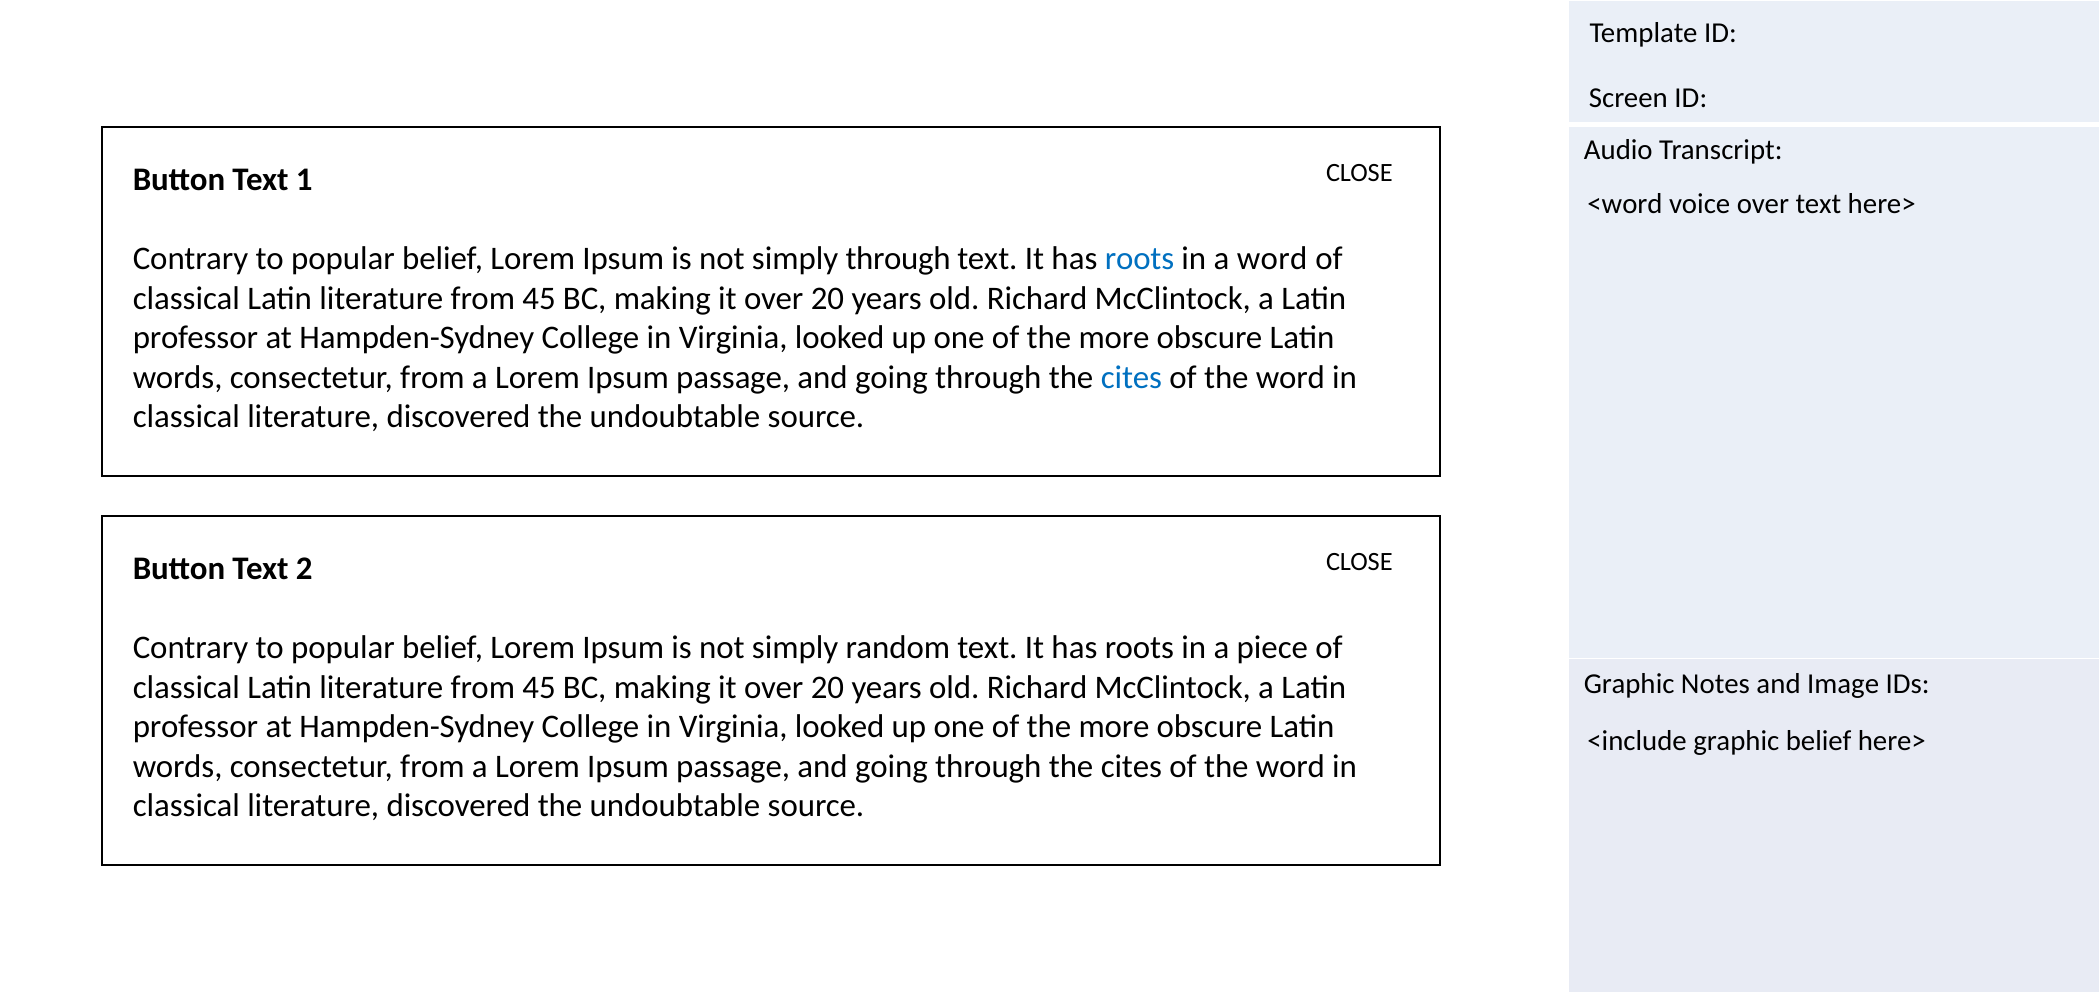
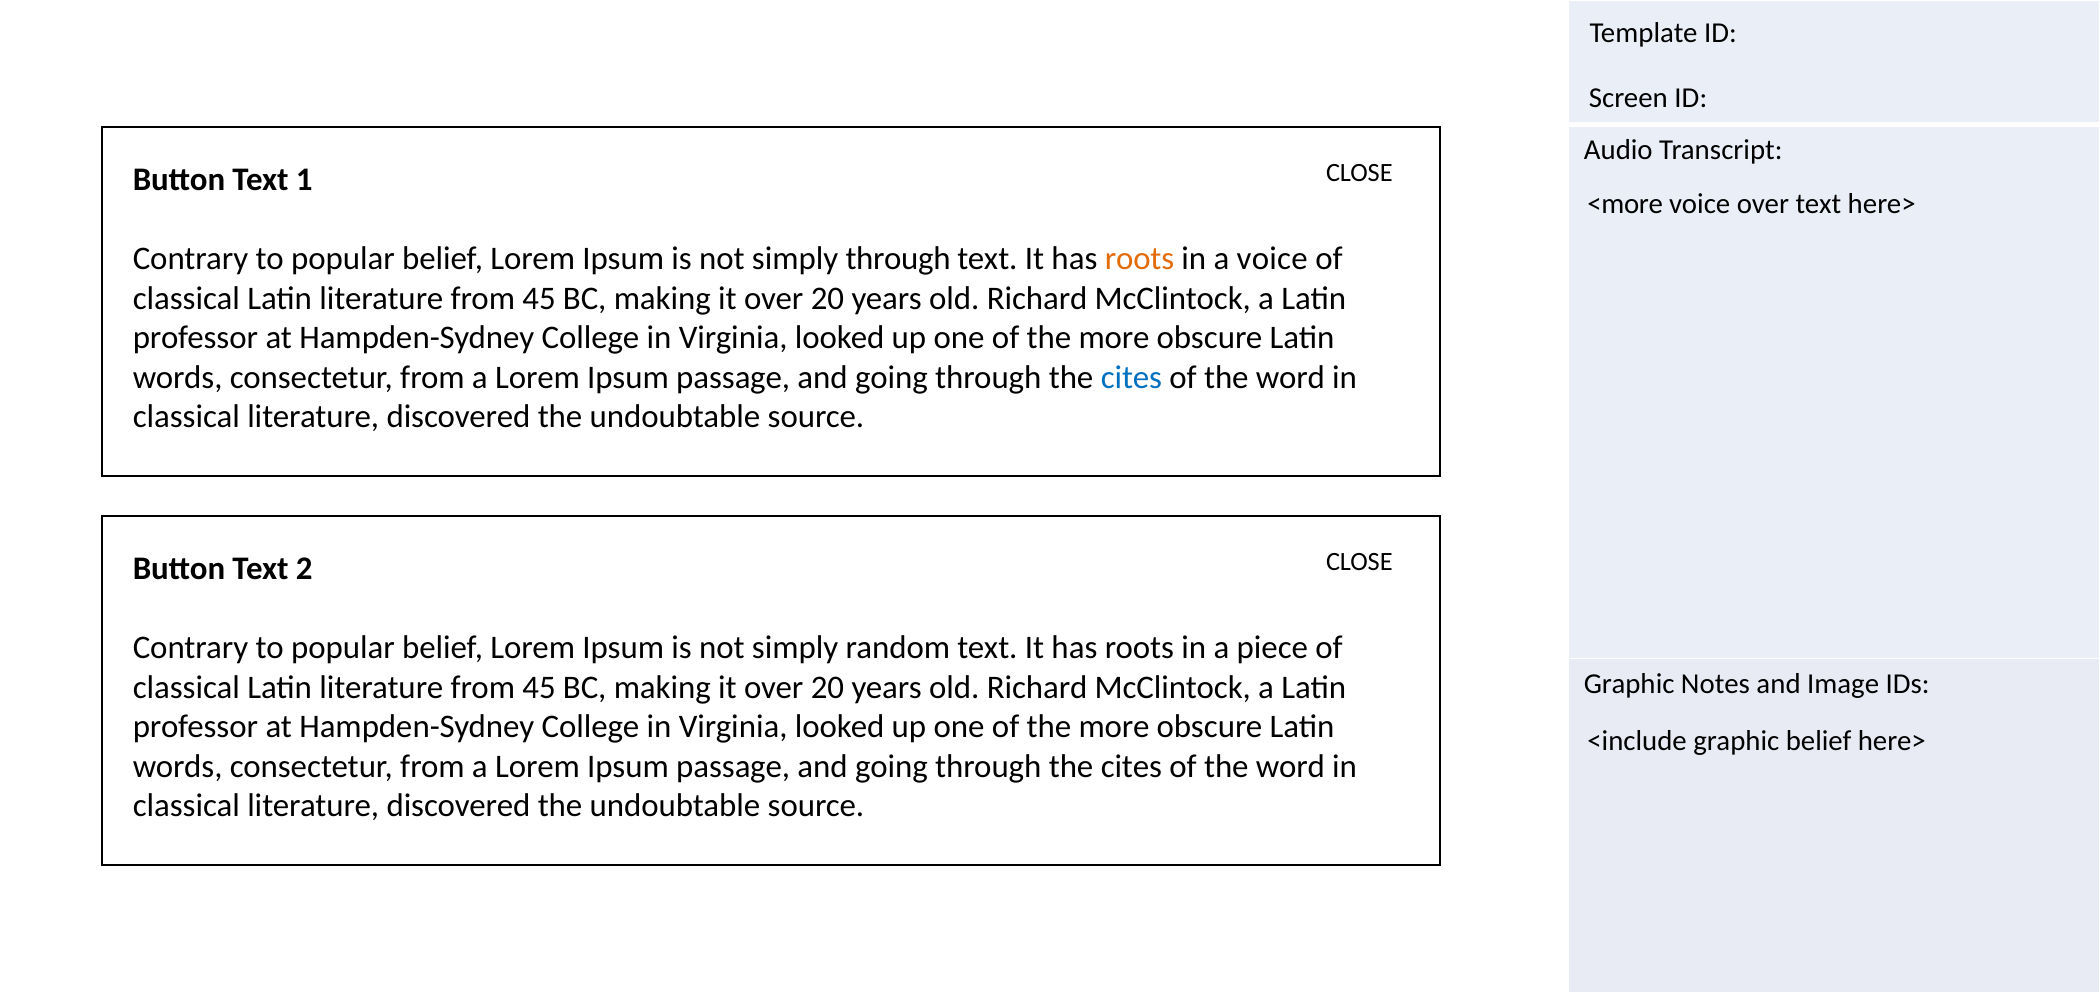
<word: <word -> <more (1625, 203)
roots colour: blue -> orange (1139, 259)
a word: word -> voice (1272, 259)
